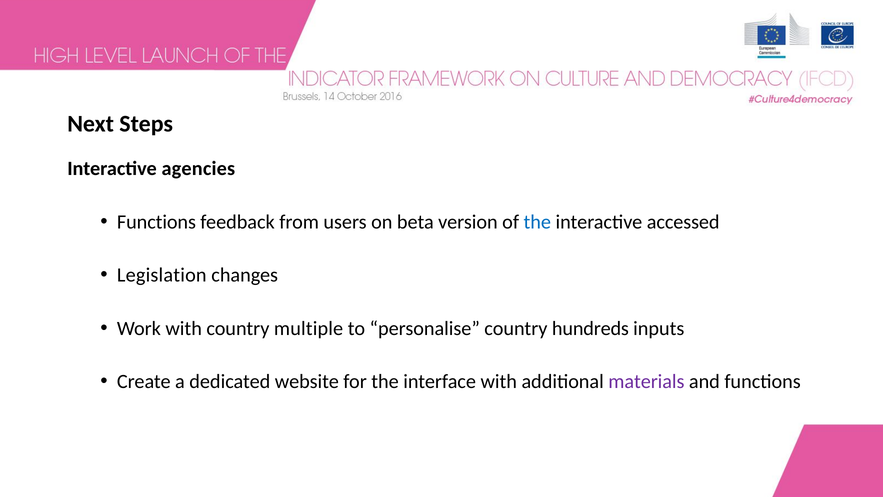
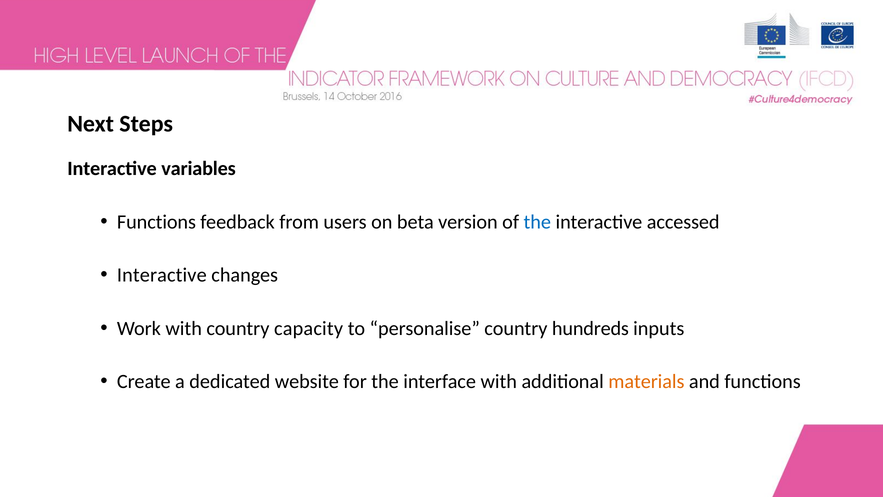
agencies: agencies -> variables (199, 169)
Legislation: Legislation -> Interactive (162, 275)
multiple: multiple -> capacity (309, 328)
materials colour: purple -> orange (646, 381)
